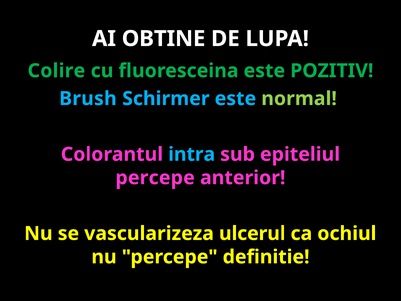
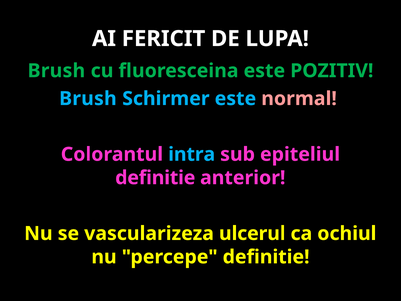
OBTINE: OBTINE -> FERICIT (164, 39)
Colire: Colire -> Brush (56, 71)
normal colour: light green -> pink (299, 99)
percepe: percepe -> definitie (155, 178)
